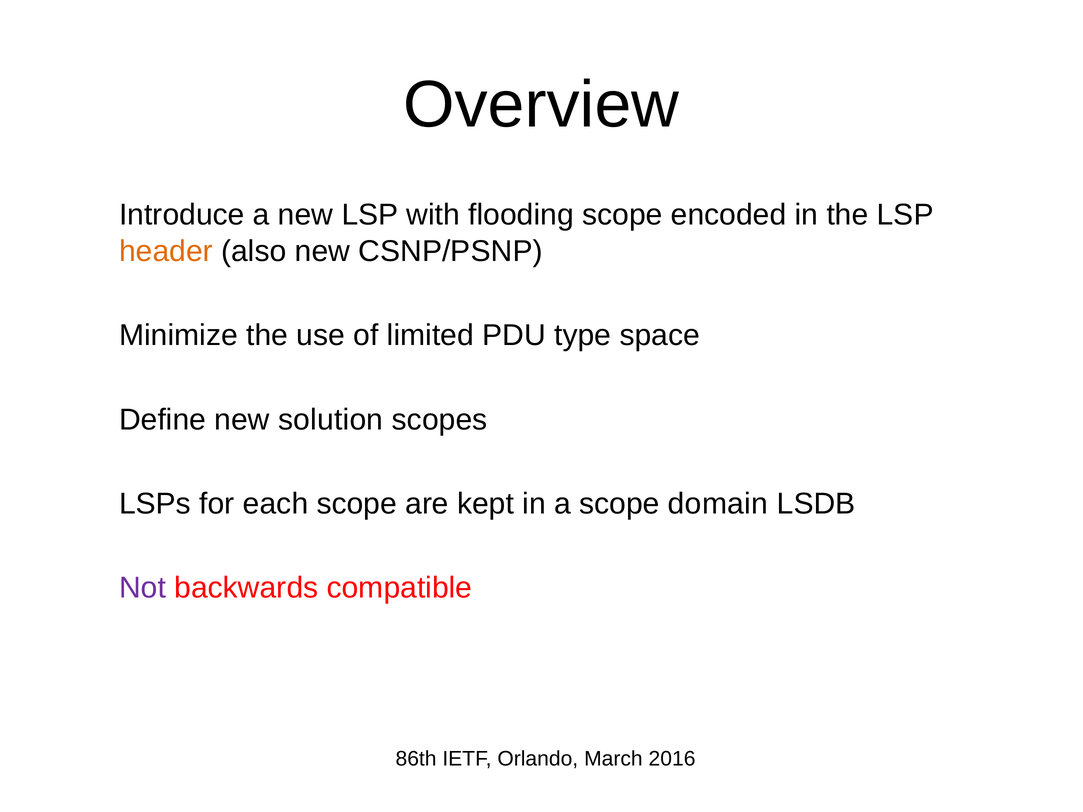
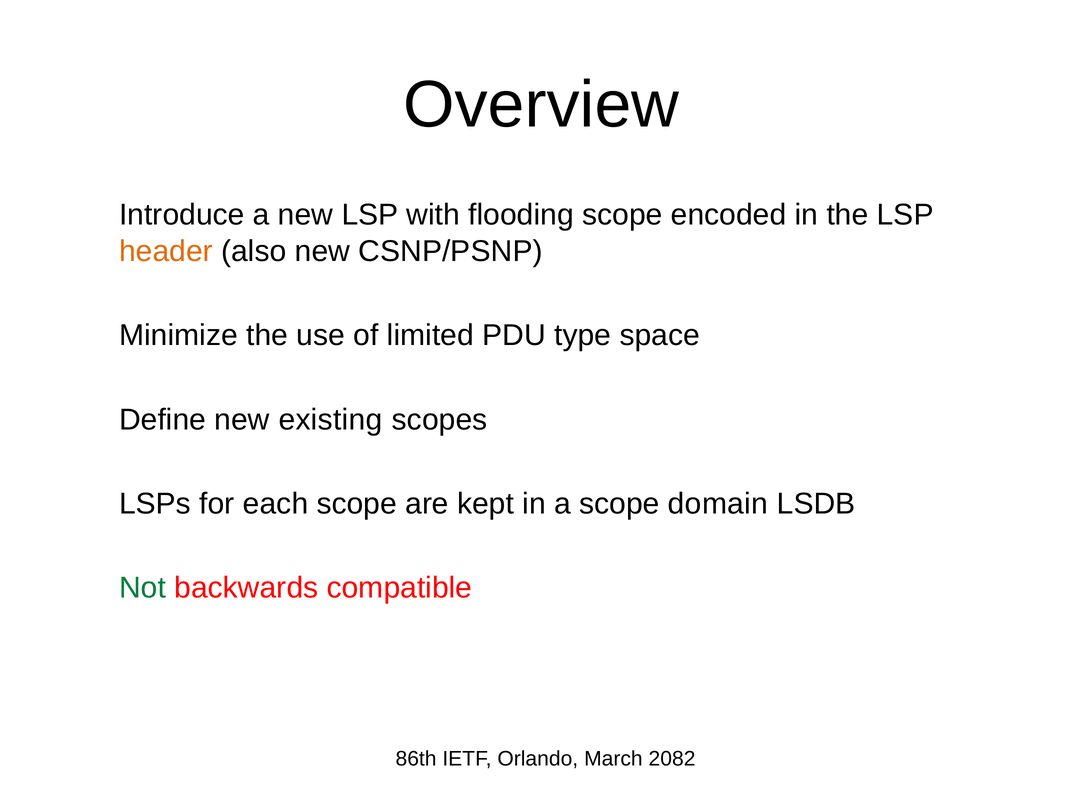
solution: solution -> existing (331, 420)
Not colour: purple -> green (143, 588)
2016: 2016 -> 2082 (672, 759)
